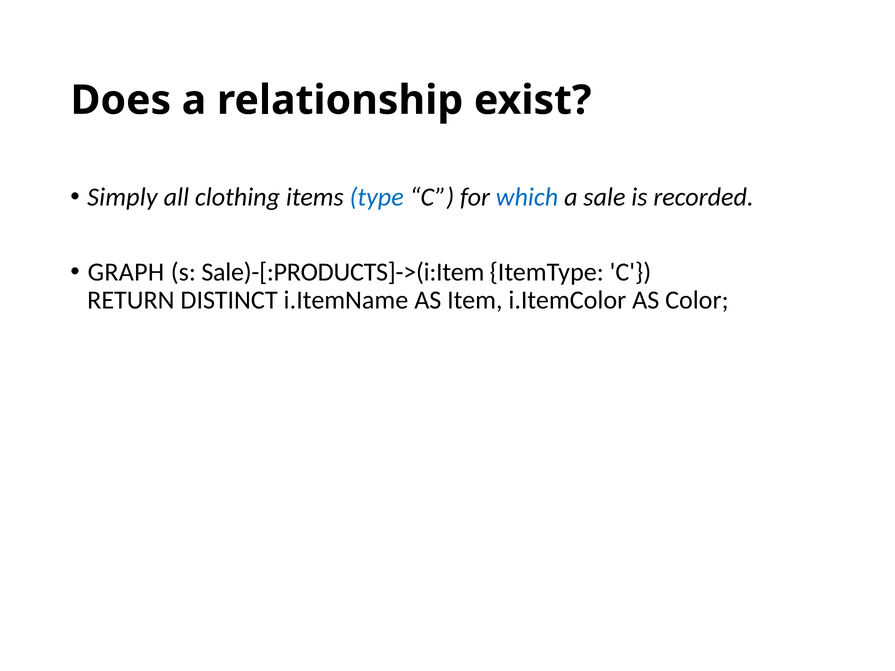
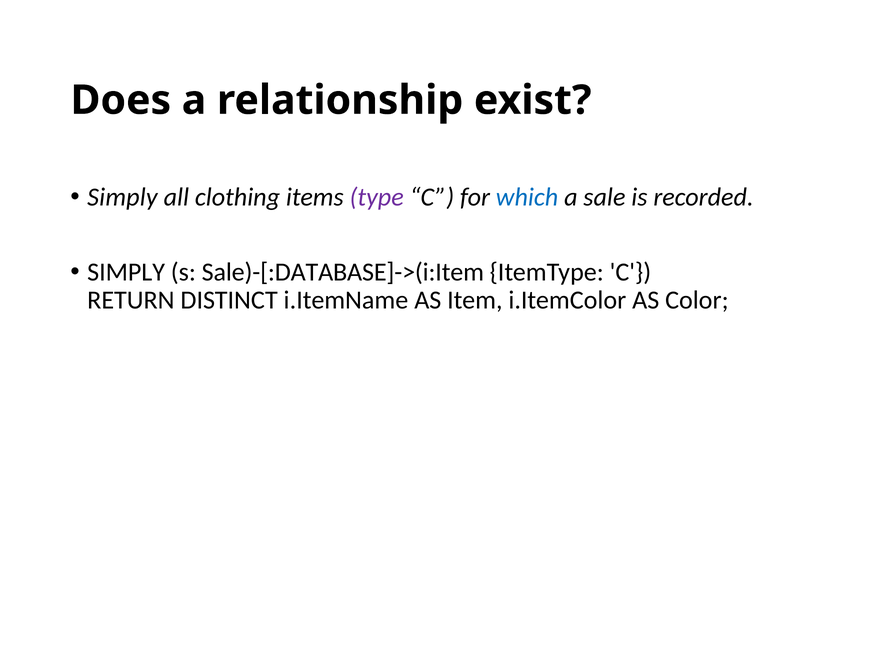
type colour: blue -> purple (377, 197)
GRAPH: GRAPH -> SIMPLY (126, 272)
Sale)-[:PRODUCTS]->(i:Item: Sale)-[:PRODUCTS]->(i:Item -> Sale)-[:DATABASE]->(i:Item (343, 272)
